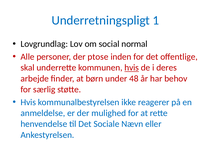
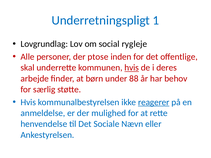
normal: normal -> rygleje (134, 44)
48: 48 -> 88 (134, 79)
reagerer underline: none -> present (154, 102)
